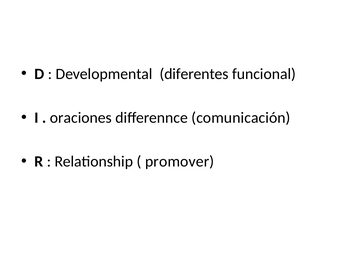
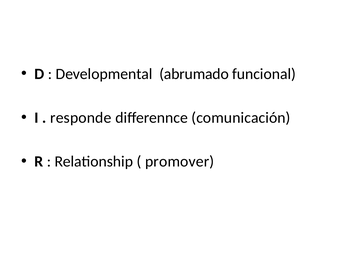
diferentes: diferentes -> abrumado (194, 74)
oraciones: oraciones -> responde (81, 118)
